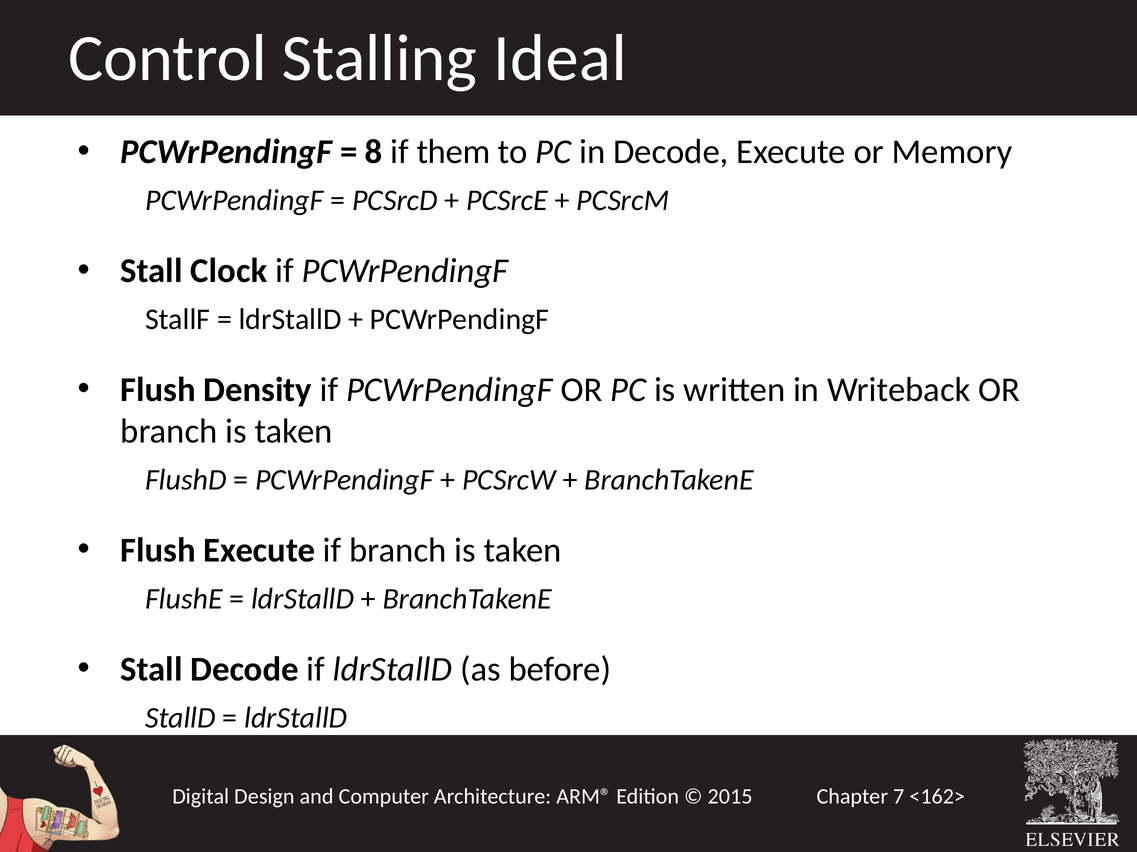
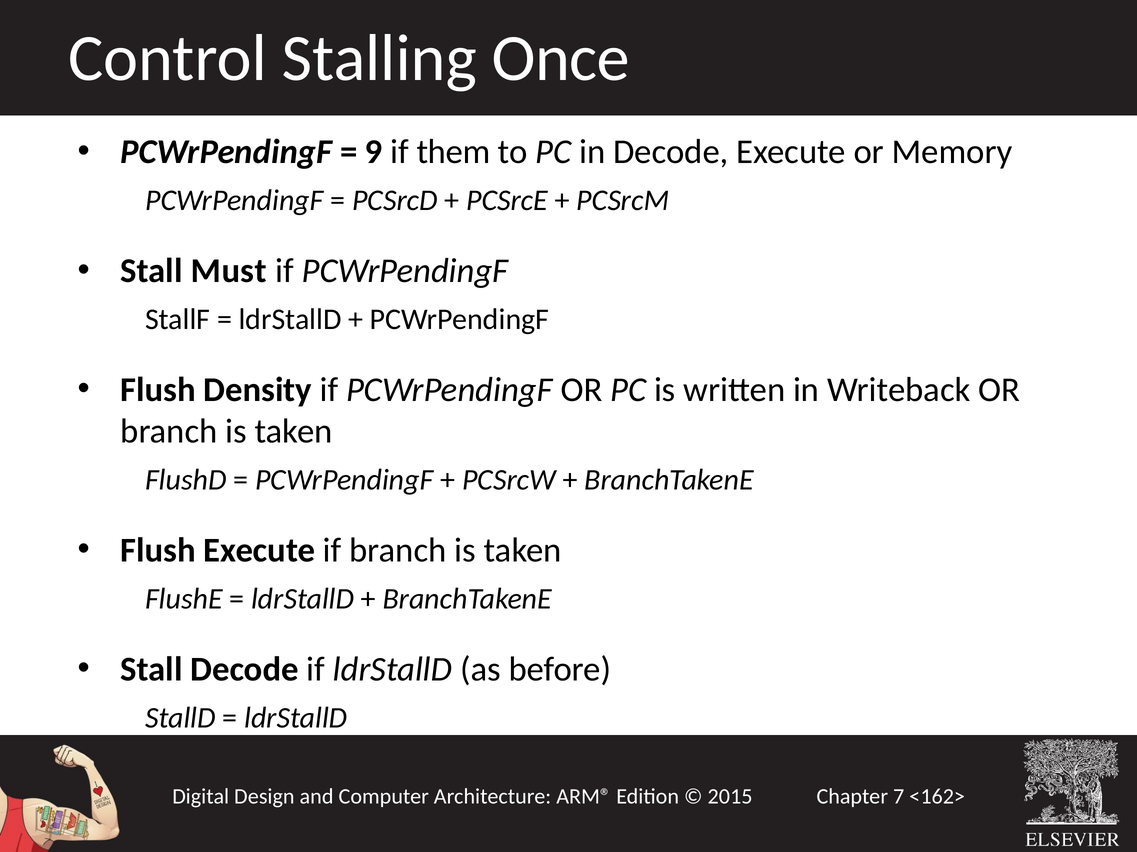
Ideal: Ideal -> Once (561, 59)
8: 8 -> 9 (374, 152)
Clock: Clock -> Must (229, 271)
